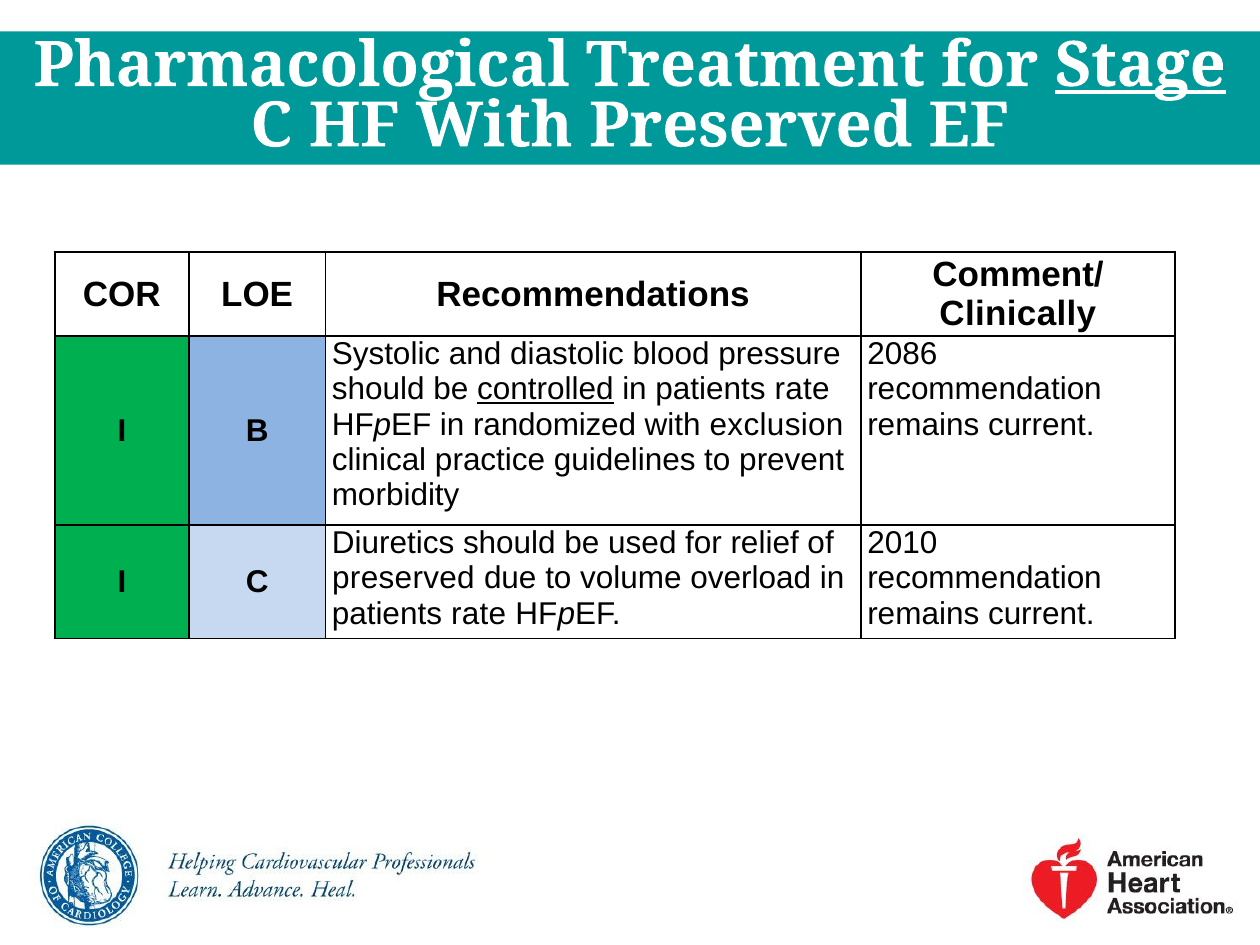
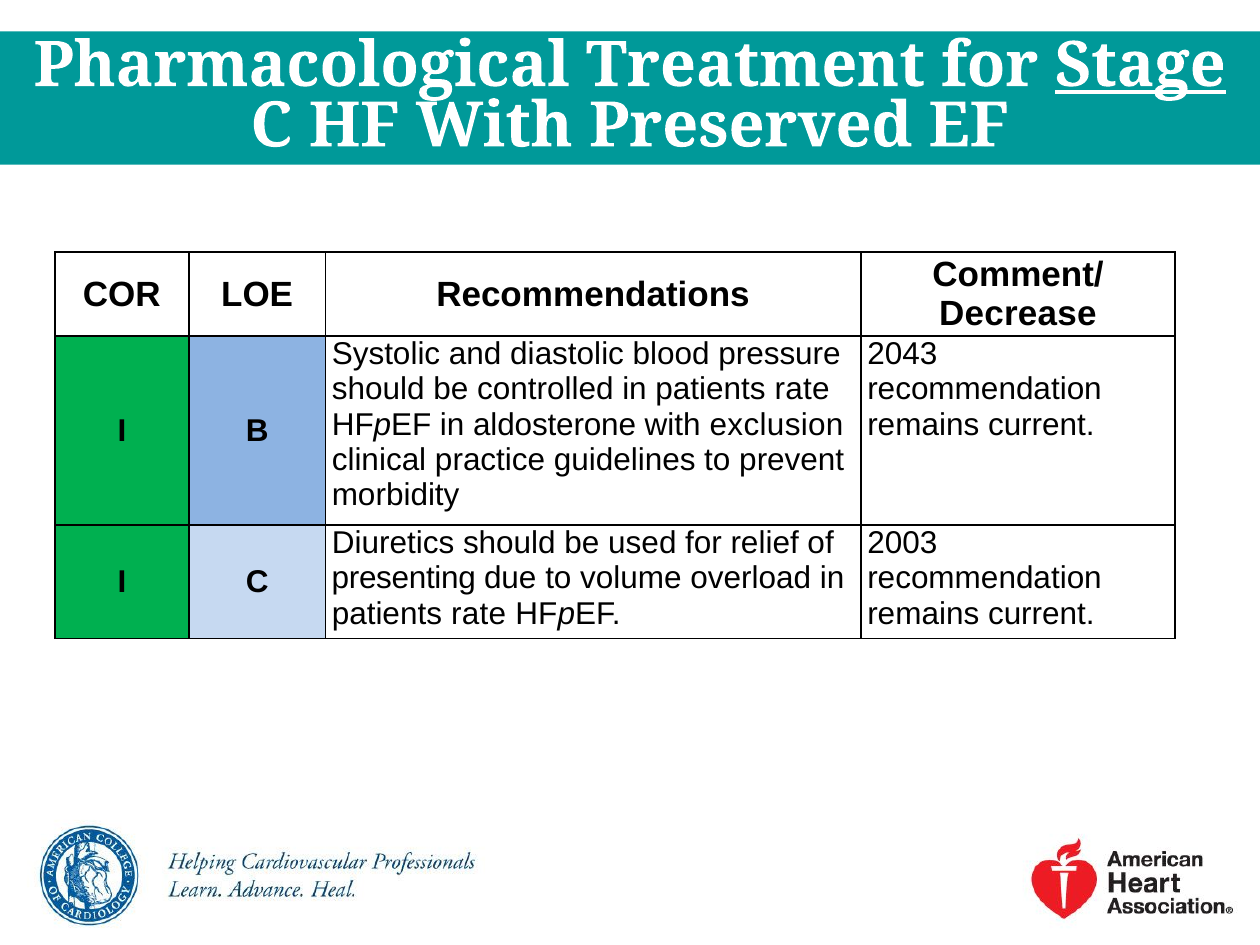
Clinically: Clinically -> Decrease (1018, 314)
2086: 2086 -> 2043 (902, 354)
controlled underline: present -> none (545, 389)
randomized: randomized -> aldosterone (555, 425)
2010: 2010 -> 2003 (902, 543)
preserved: preserved -> presenting (404, 578)
